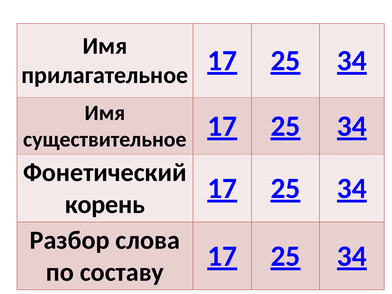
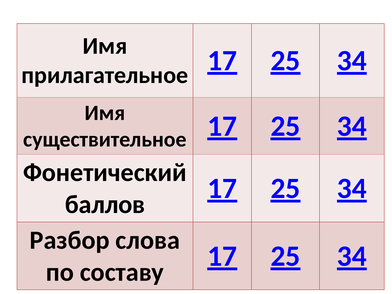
корень: корень -> баллов (105, 204)
